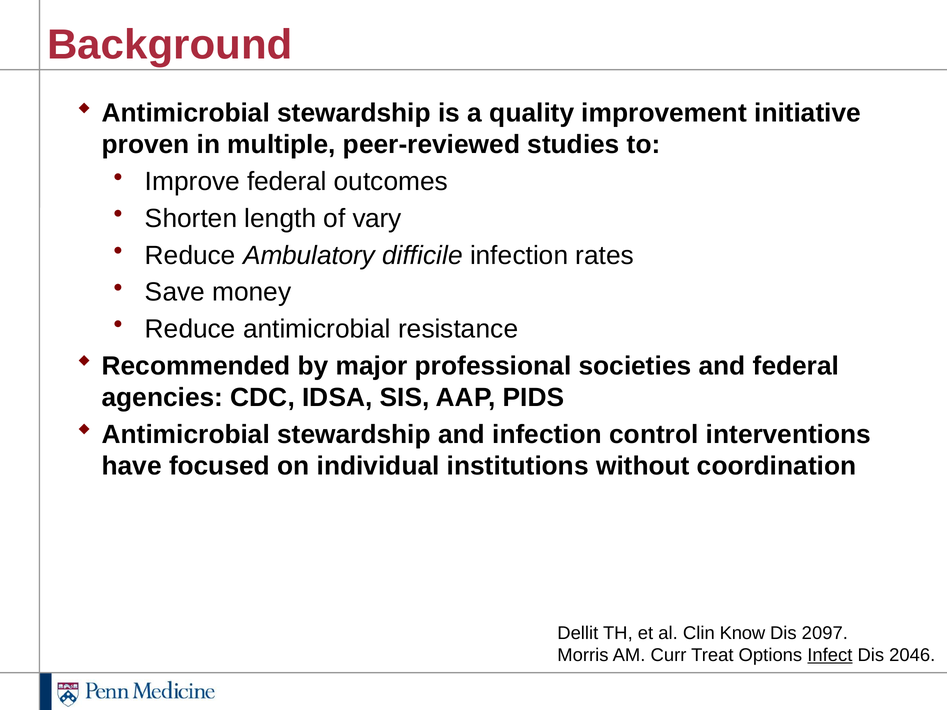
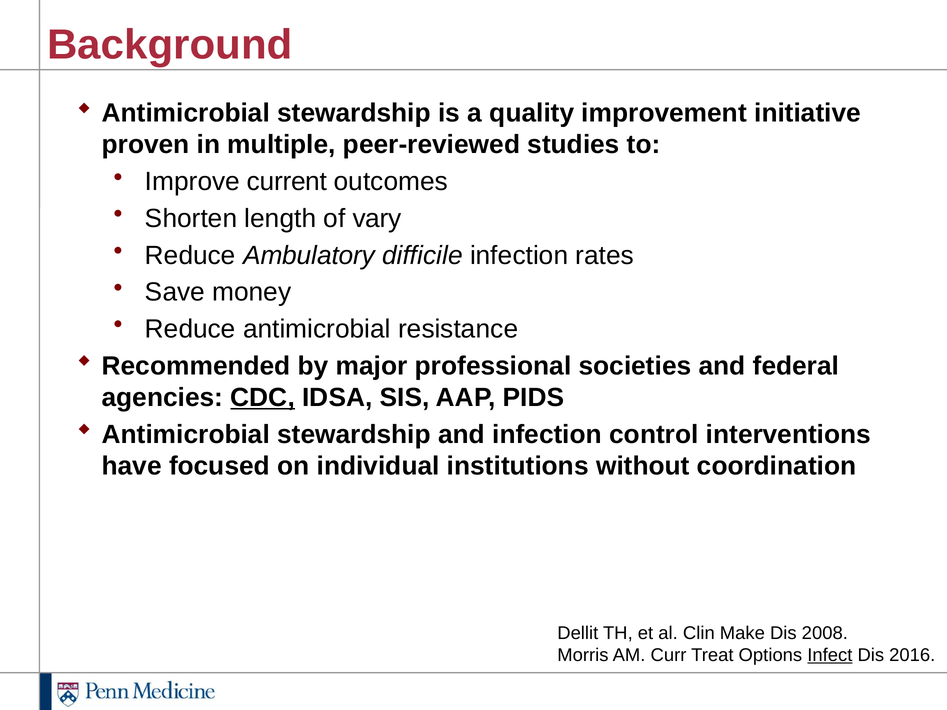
Improve federal: federal -> current (287, 182)
CDC underline: none -> present (263, 398)
Know: Know -> Make (742, 633)
2097: 2097 -> 2008 (825, 633)
2046: 2046 -> 2016 (912, 655)
